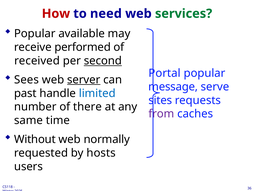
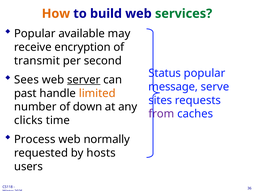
How colour: red -> orange (56, 14)
need: need -> build (106, 14)
performed: performed -> encryption (83, 47)
received: received -> transmit (37, 61)
second underline: present -> none (103, 61)
Portal: Portal -> Status (165, 73)
limited colour: blue -> orange (97, 93)
there: there -> down (88, 107)
same: same -> clicks (28, 120)
Without: Without -> Process (35, 139)
